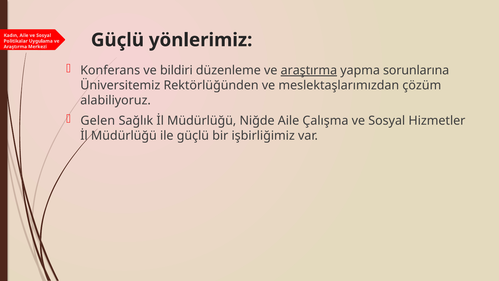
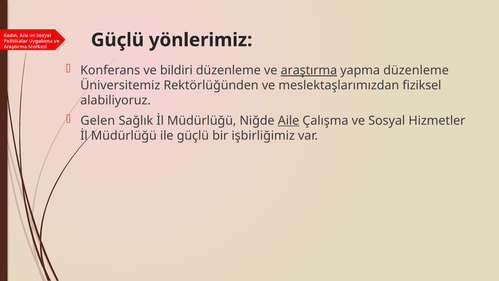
yapma sorunlarına: sorunlarına -> düzenleme (416, 70)
çözüm: çözüm -> fiziksel (422, 85)
Aile underline: none -> present (289, 121)
